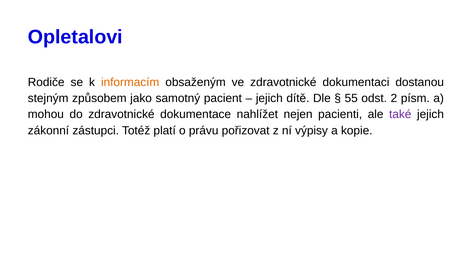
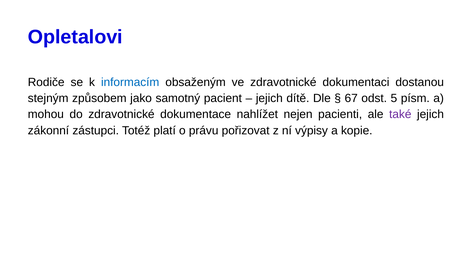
informacím colour: orange -> blue (130, 82)
55: 55 -> 67 (351, 98)
2: 2 -> 5 (394, 98)
